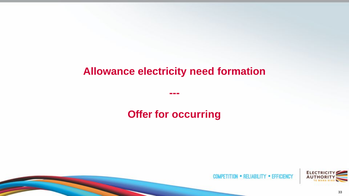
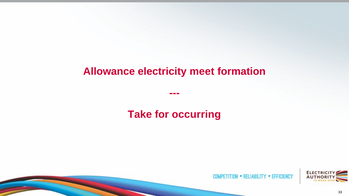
need: need -> meet (202, 71)
Offer: Offer -> Take (140, 115)
